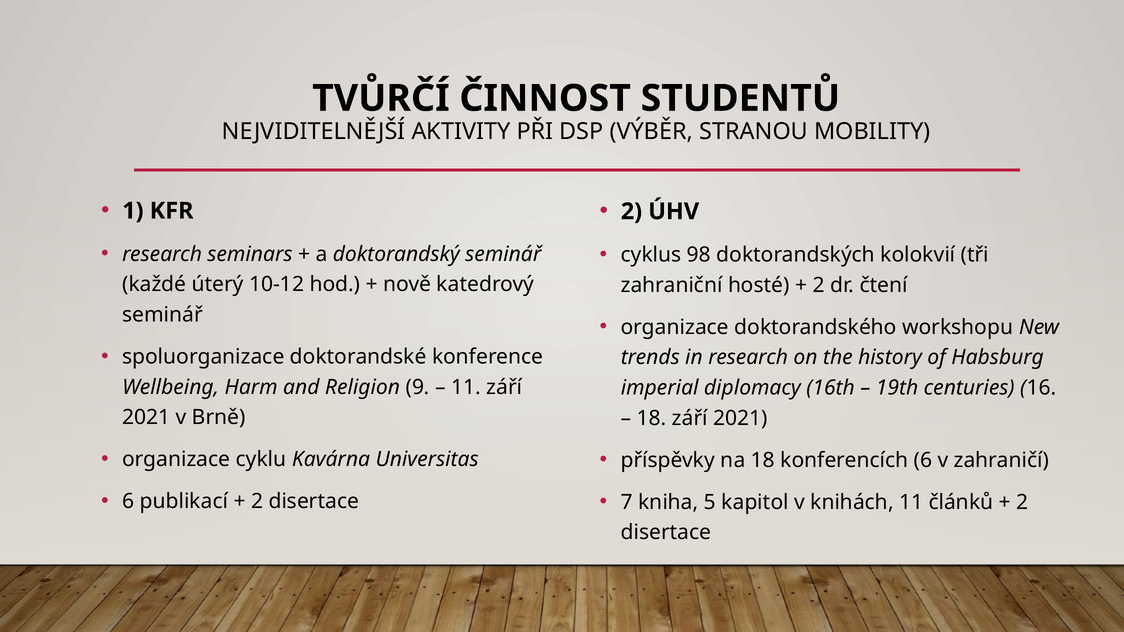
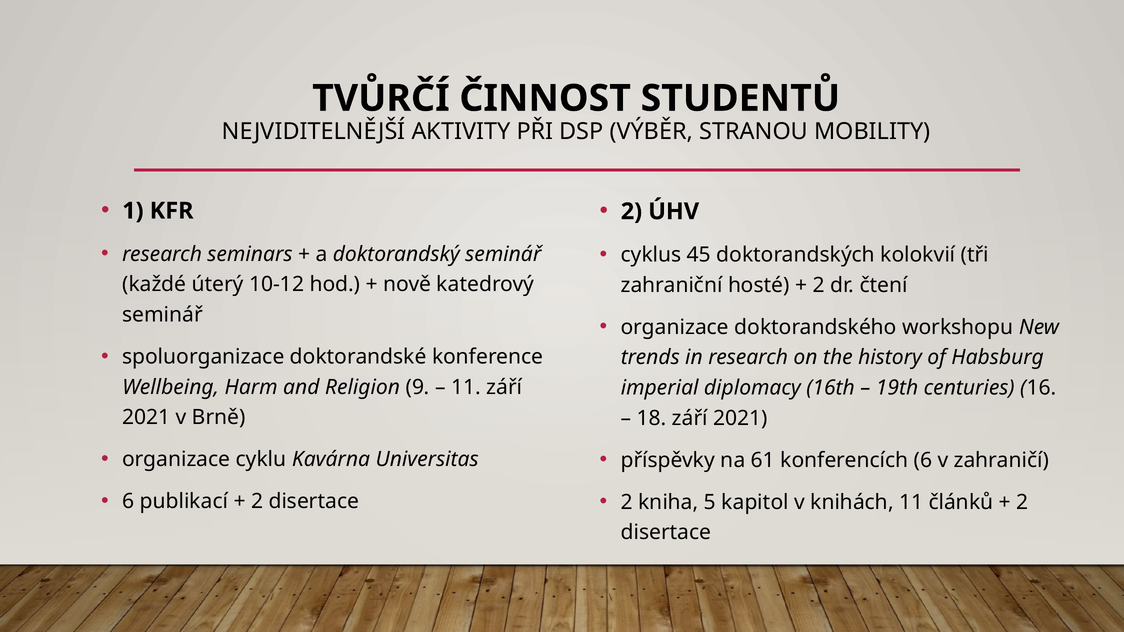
98: 98 -> 45 (699, 255)
na 18: 18 -> 61 (763, 460)
7: 7 -> 2 (627, 502)
